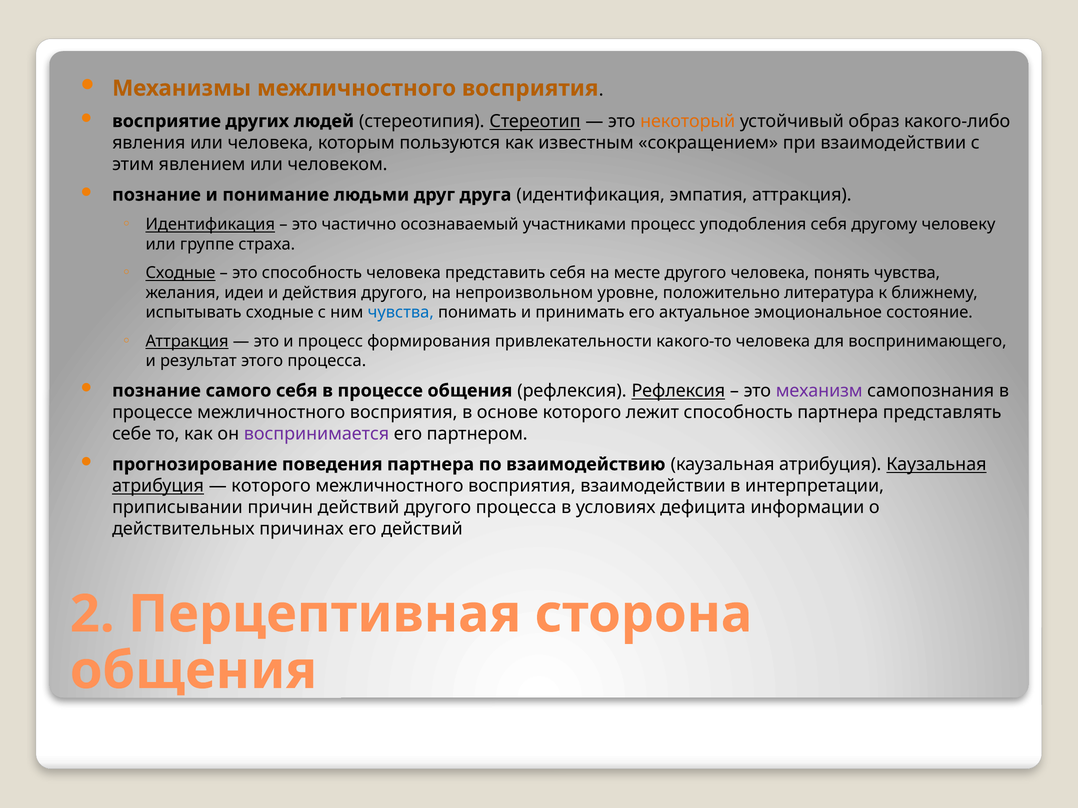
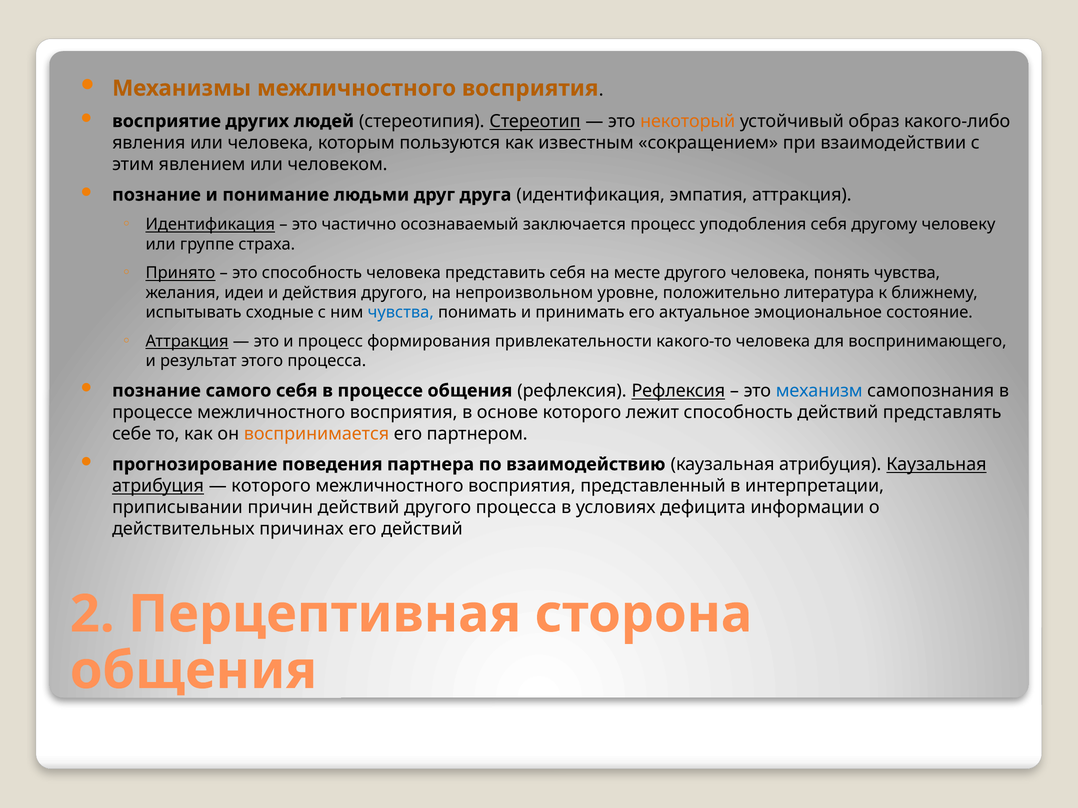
участниками: участниками -> заключается (574, 225)
Сходные: Сходные -> Принято (180, 273)
механизм colour: purple -> blue (819, 391)
способность партнера: партнера -> действий (838, 413)
воспринимается colour: purple -> orange (317, 434)
восприятия взаимодействии: взаимодействии -> представленный (653, 486)
